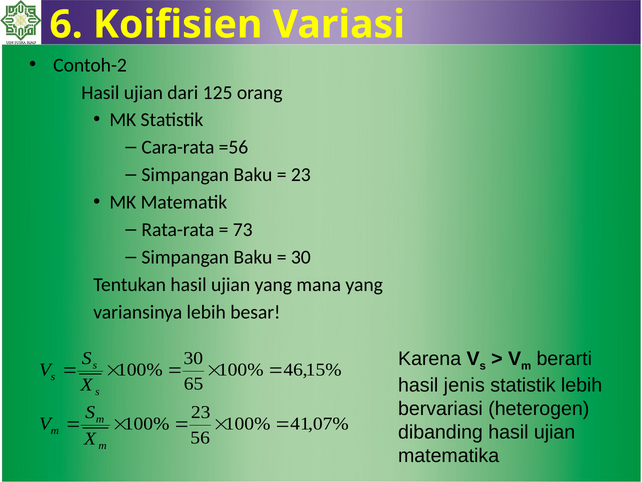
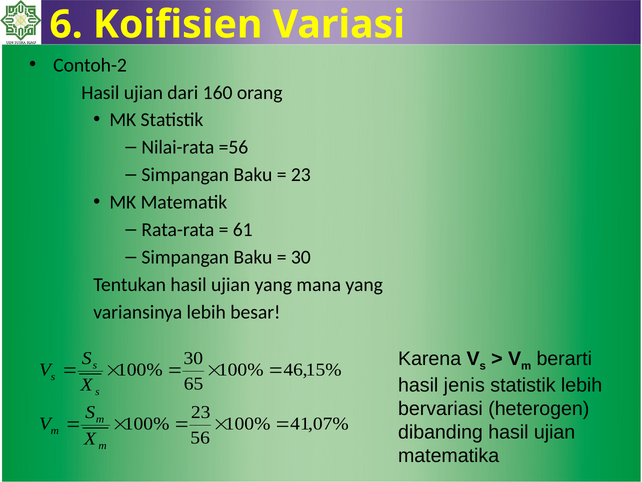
125: 125 -> 160 (218, 92)
Cara-rata: Cara-rata -> Nilai-rata (178, 147)
73: 73 -> 61 (243, 230)
